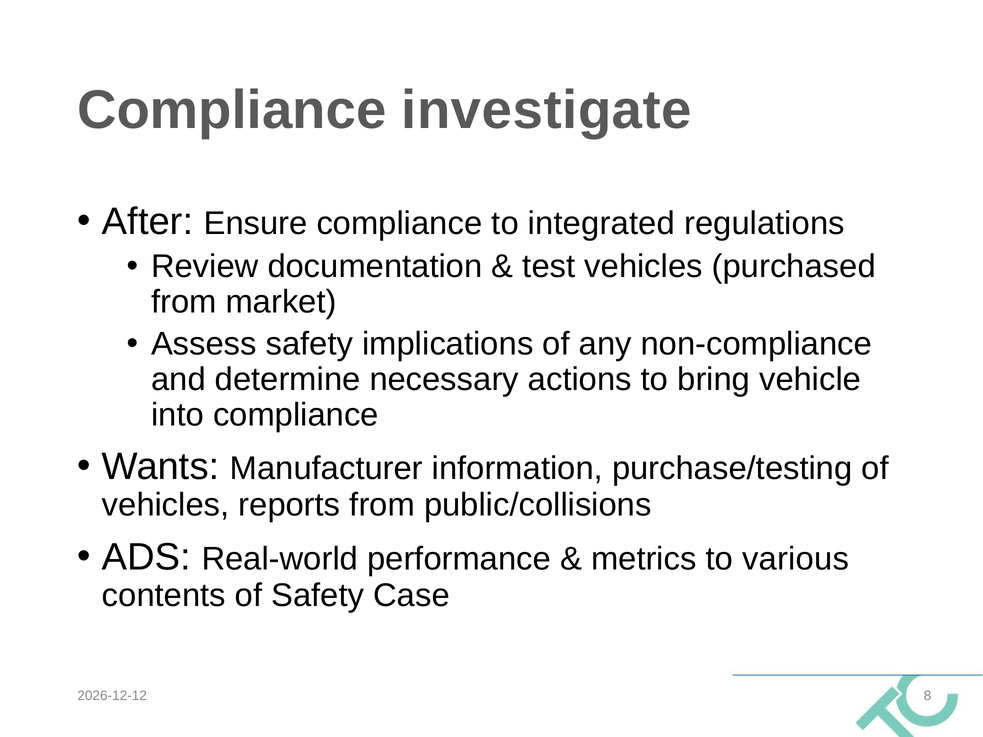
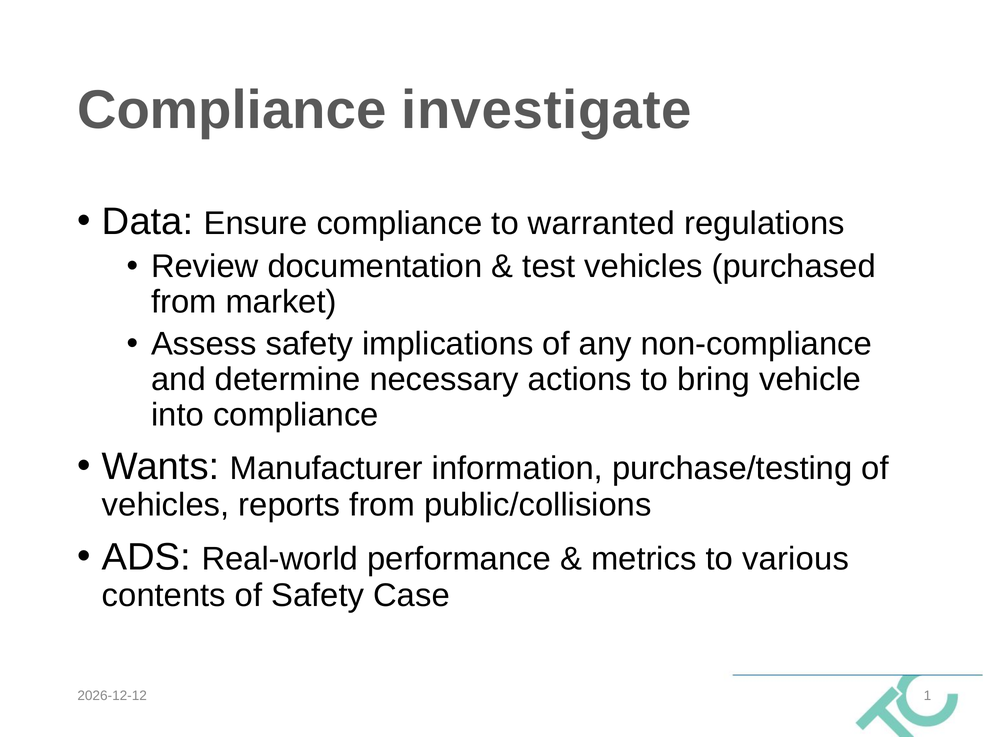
After: After -> Data (148, 222)
integrated: integrated -> warranted (601, 223)
8: 8 -> 1 (927, 696)
